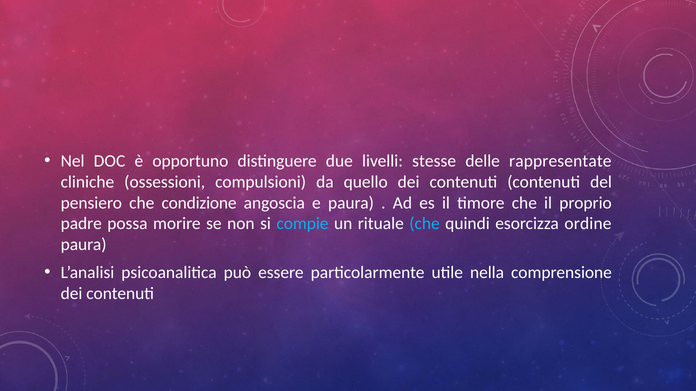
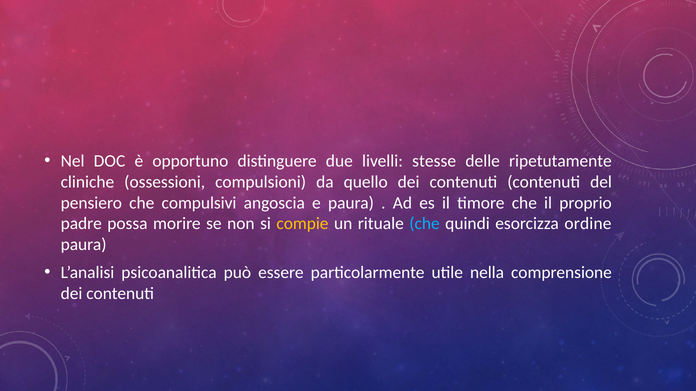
rappresentate: rappresentate -> ripetutamente (560, 161)
condizione: condizione -> compulsivi (199, 203)
compie colour: light blue -> yellow (302, 224)
